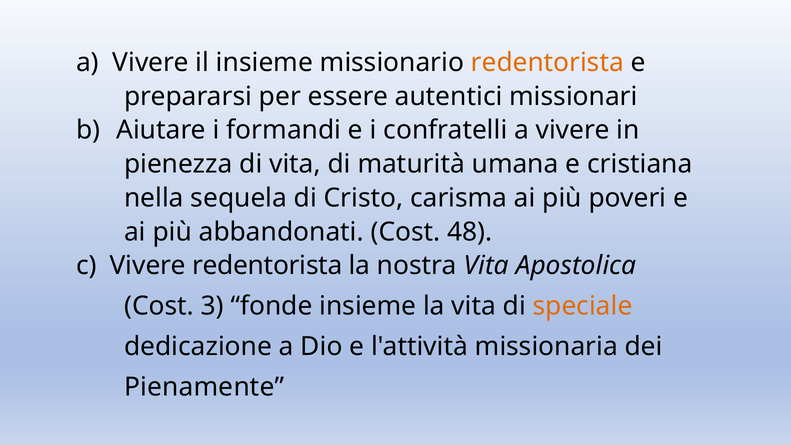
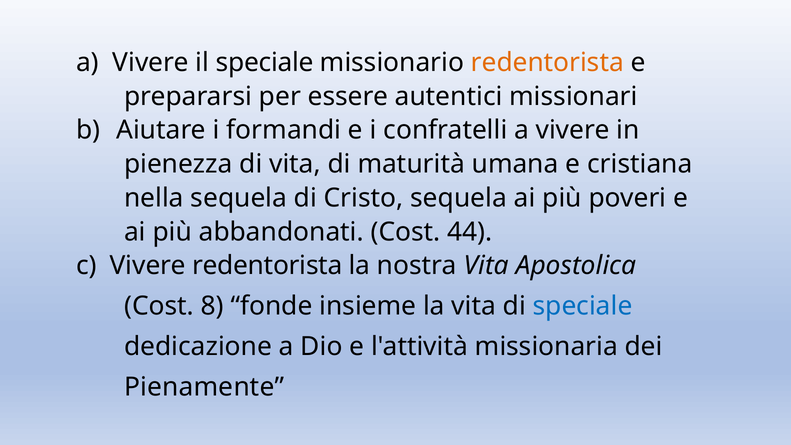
il insieme: insieme -> speciale (265, 63)
Cristo carisma: carisma -> sequela (459, 198)
48: 48 -> 44 (470, 232)
3: 3 -> 8 (212, 306)
speciale colour: orange -> blue (583, 306)
